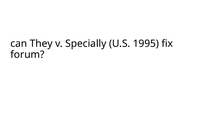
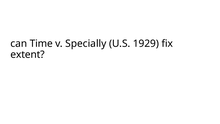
They: They -> Time (41, 44)
1995: 1995 -> 1929 (146, 44)
forum: forum -> extent (28, 54)
